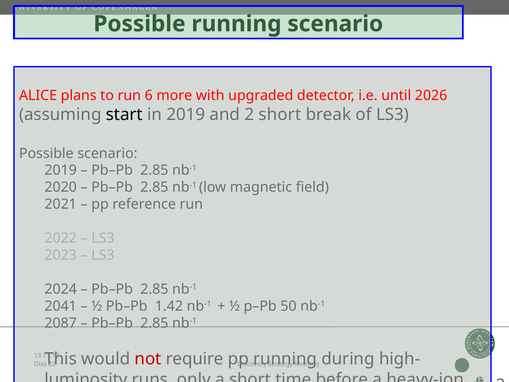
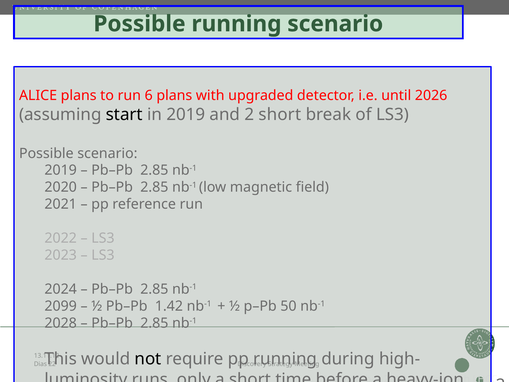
6 more: more -> plans (174, 96)
2041: 2041 -> 2099 (61, 306)
2087: 2087 -> 2028 (61, 323)
not colour: red -> black (148, 359)
